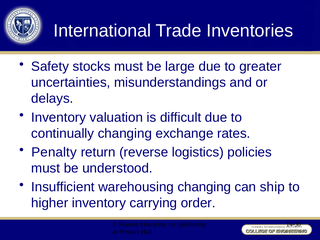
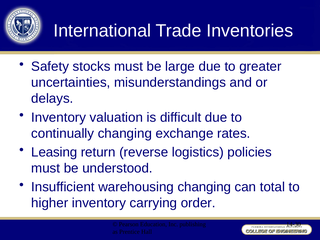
Penalty: Penalty -> Leasing (54, 152)
ship: ship -> total (272, 187)
